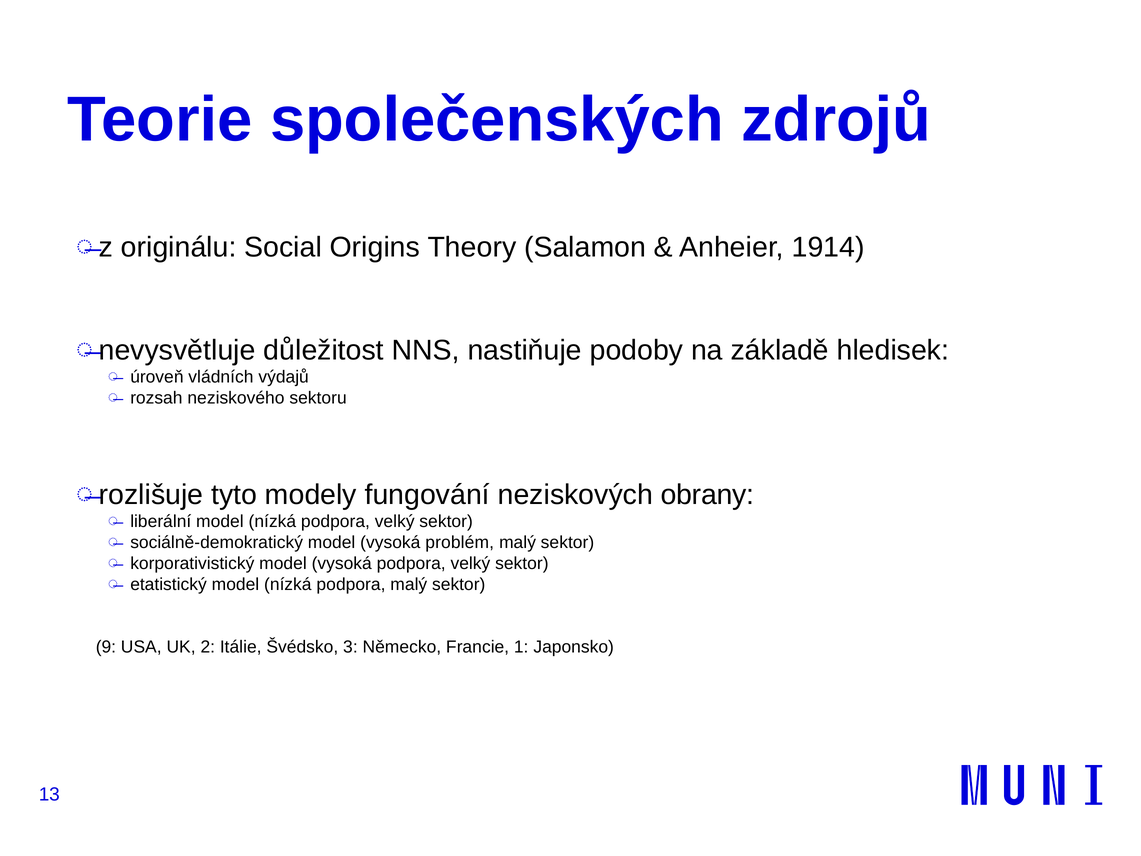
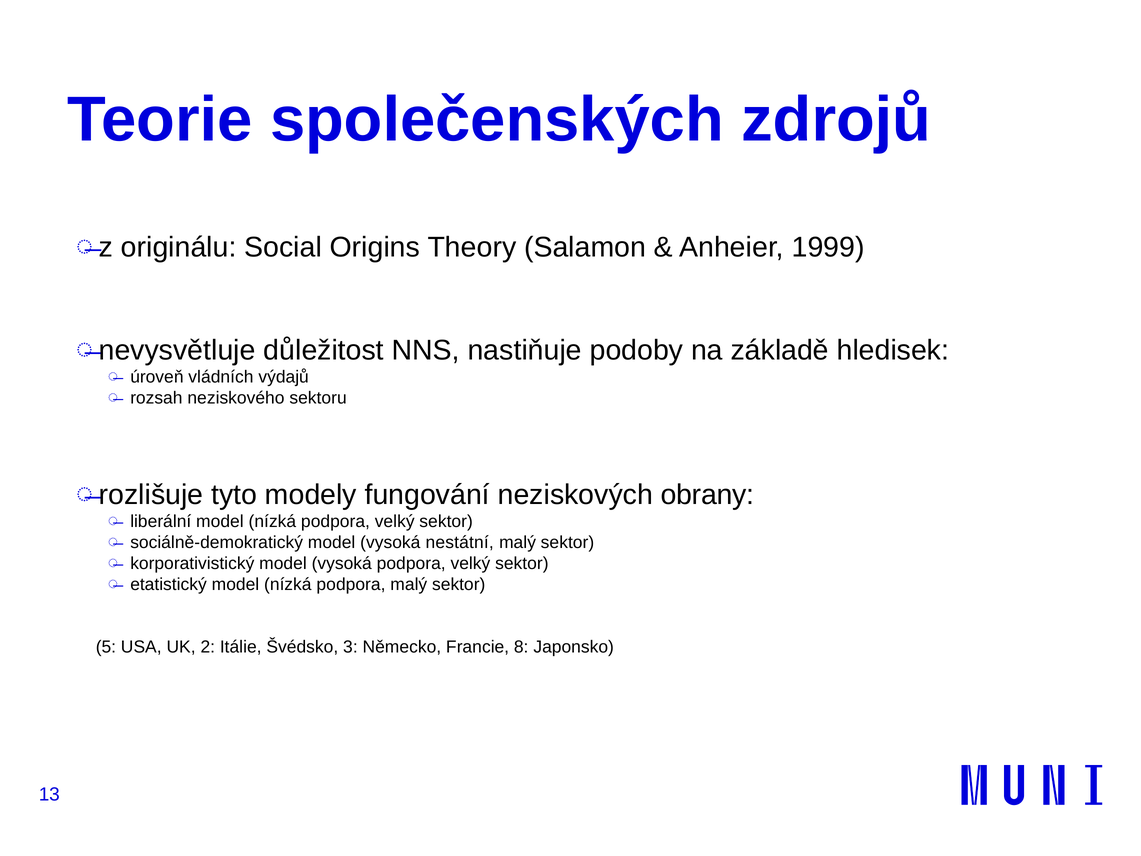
1914: 1914 -> 1999 (828, 247)
problém: problém -> nestátní (460, 542)
9: 9 -> 5 (106, 647)
1: 1 -> 8 (521, 647)
